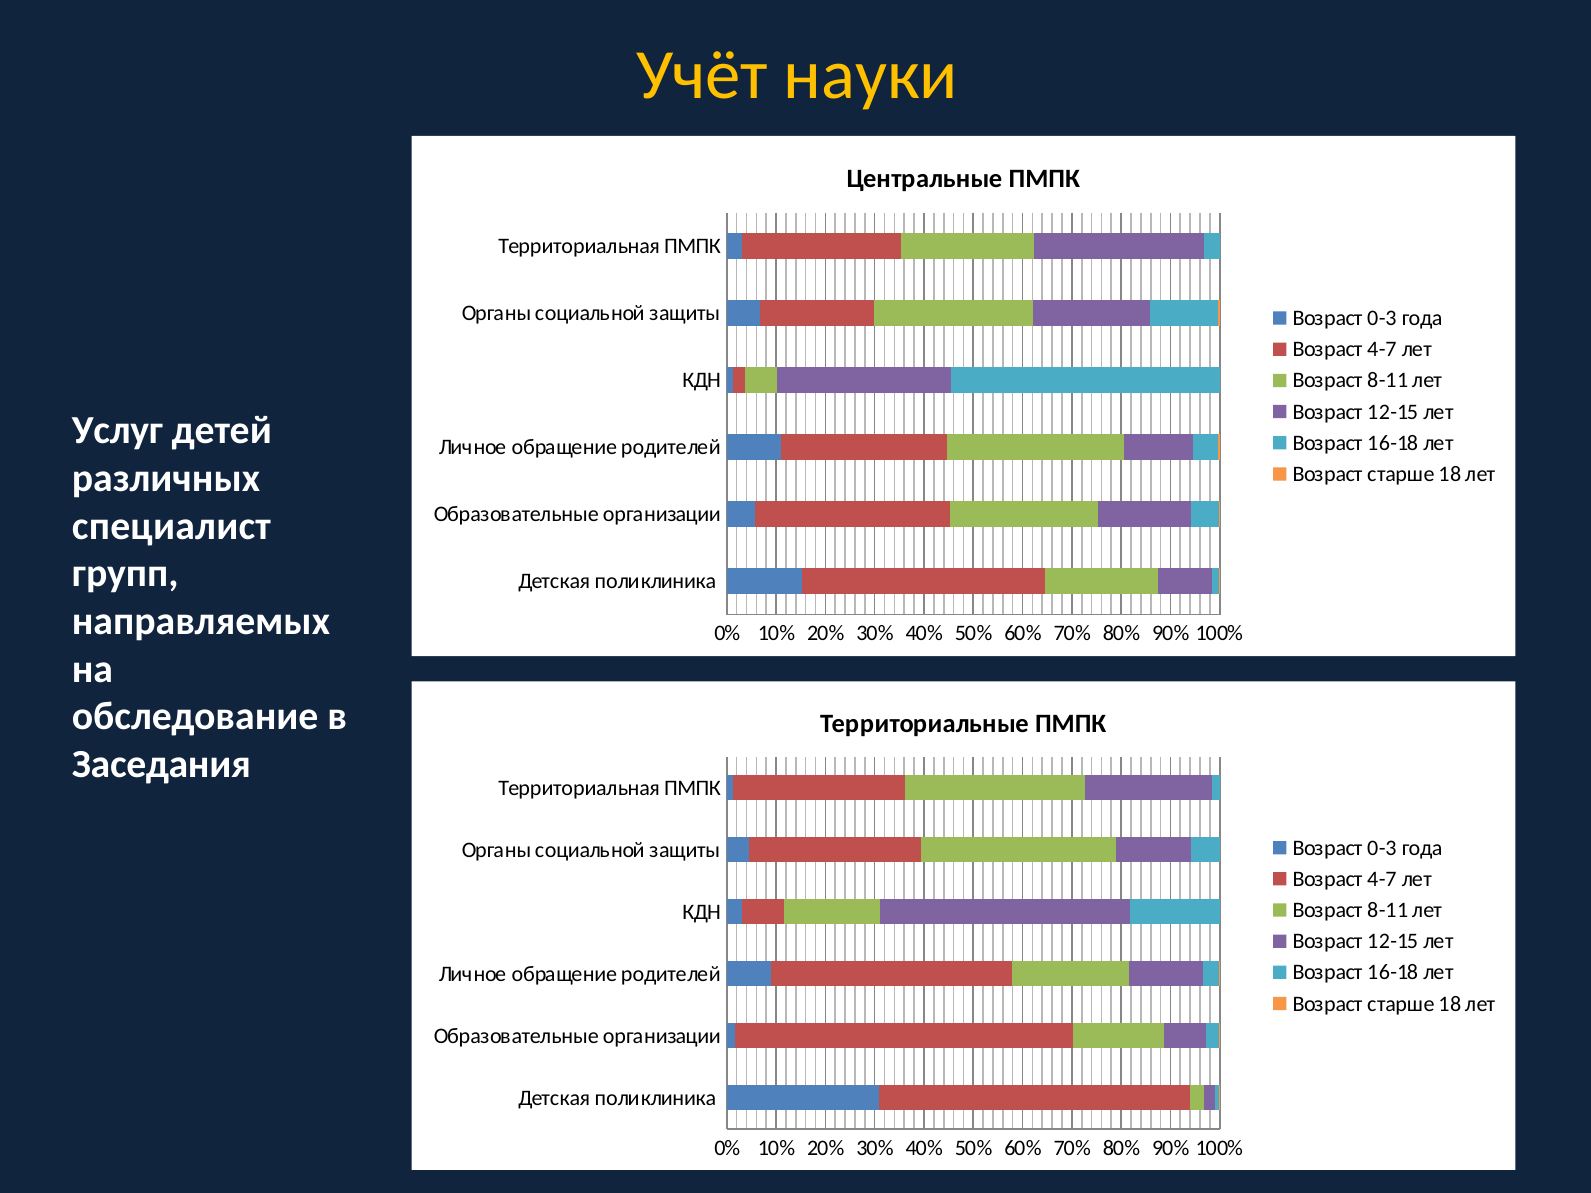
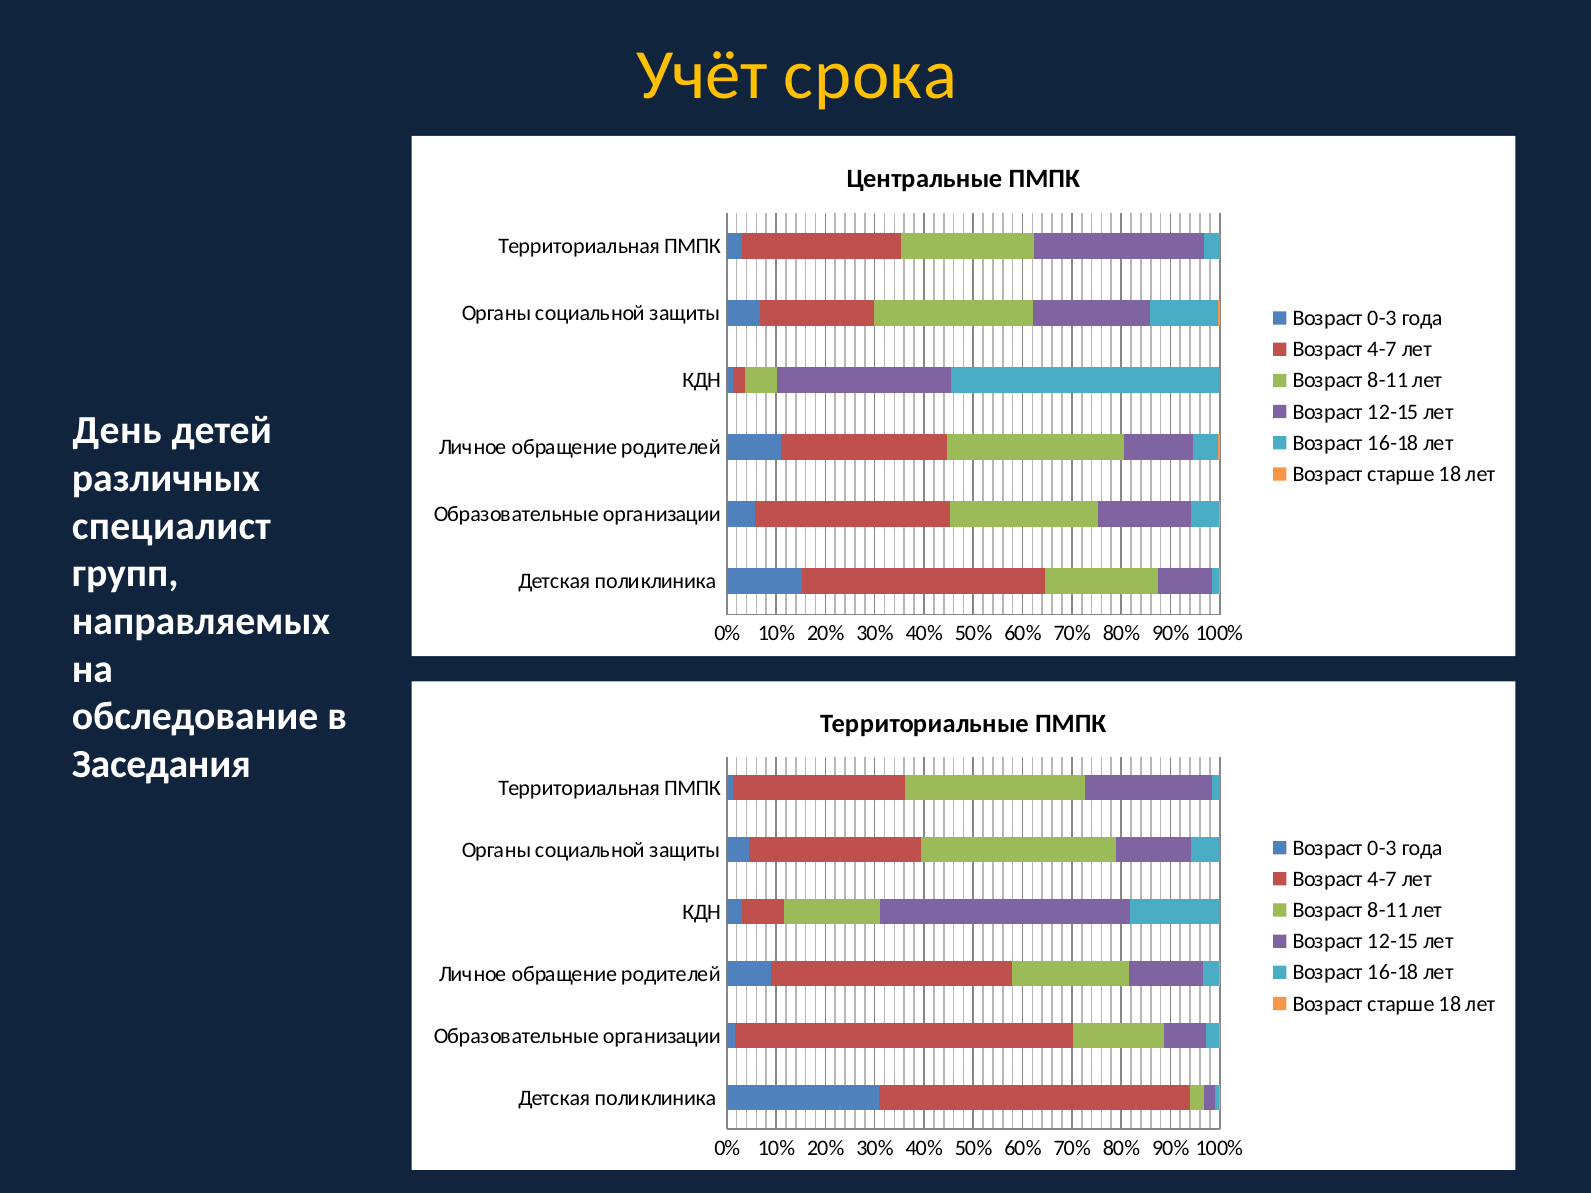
науки: науки -> срока (870, 76)
Услуг: Услуг -> День (117, 431)
